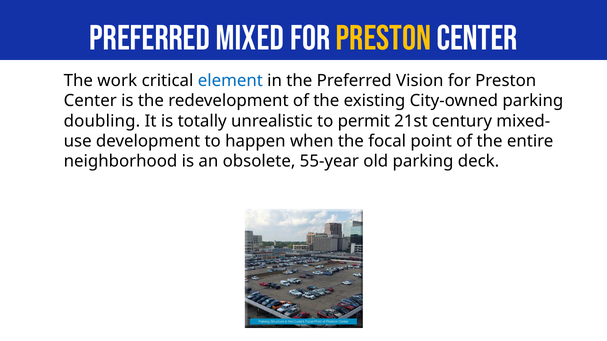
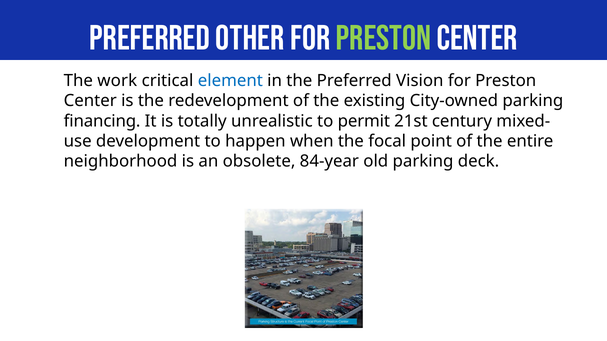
mixed: mixed -> other (250, 38)
preston colour: yellow -> light green (384, 38)
doubling: doubling -> financing (102, 121)
55-year: 55-year -> 84-year (329, 162)
